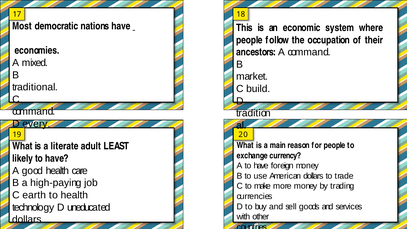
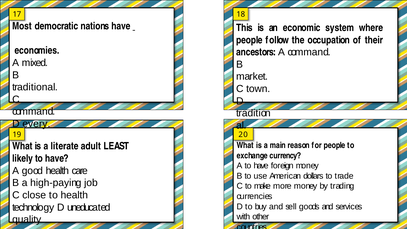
build: build -> town (258, 89)
earth: earth -> close (34, 195)
dollars: dollars -> quality (27, 219)
